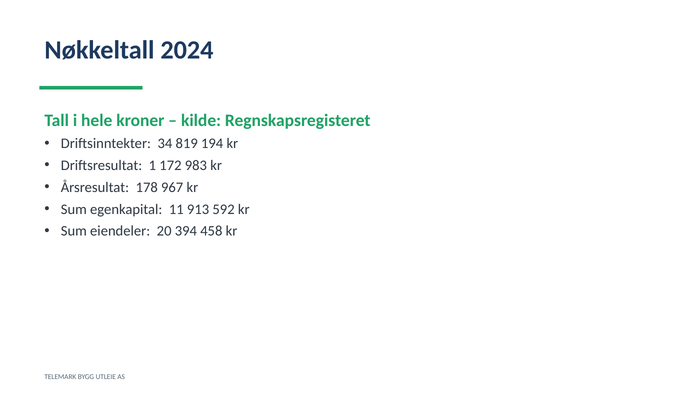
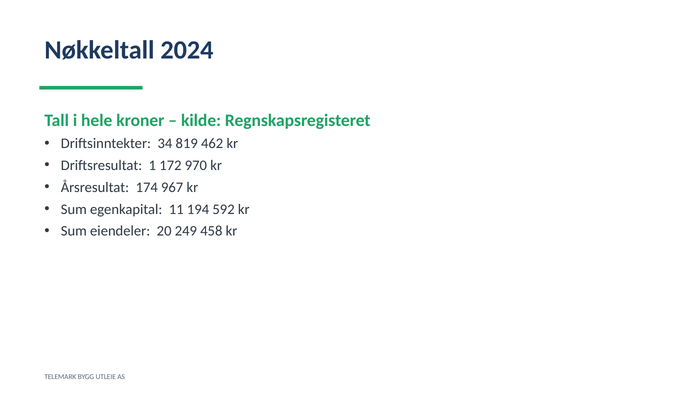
194: 194 -> 462 (212, 144)
983: 983 -> 970 (196, 166)
178: 178 -> 174 (147, 187)
913: 913 -> 194 (198, 209)
394: 394 -> 249 (186, 231)
